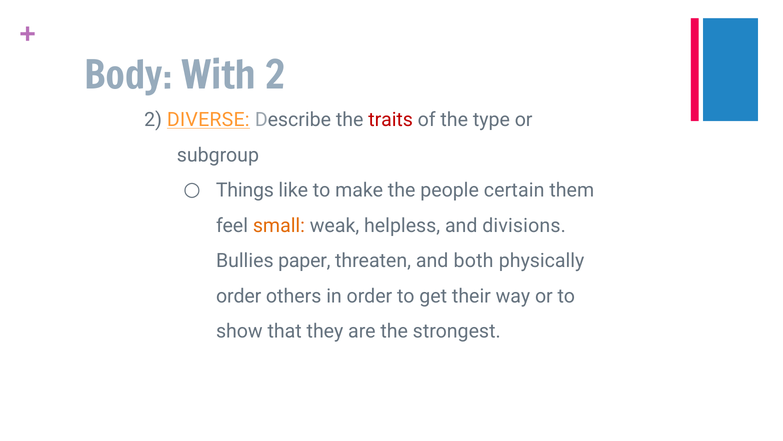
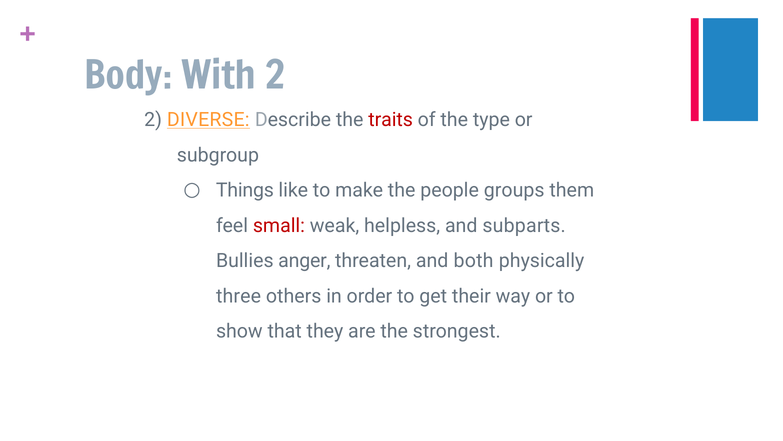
certain: certain -> groups (514, 190)
small colour: orange -> red (279, 225)
divisions: divisions -> subparts (524, 225)
paper: paper -> anger (304, 261)
order: order -> three (239, 296)
